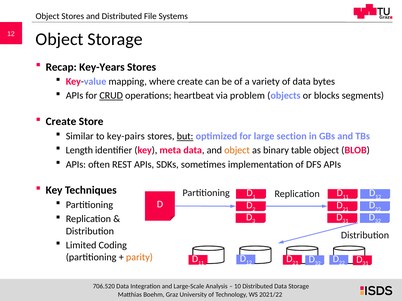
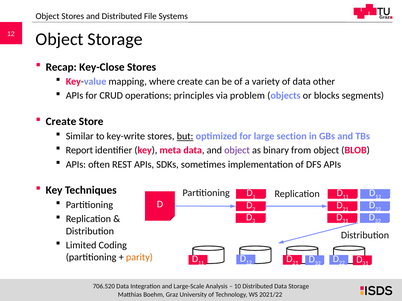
Key-Years: Key-Years -> Key-Close (102, 67)
bytes: bytes -> other (324, 82)
CRUD underline: present -> none (111, 96)
heartbeat: heartbeat -> principles (194, 96)
key-pairs: key-pairs -> key-write (126, 136)
Length: Length -> Report (79, 151)
object colour: orange -> purple (237, 151)
table: table -> from (301, 151)
